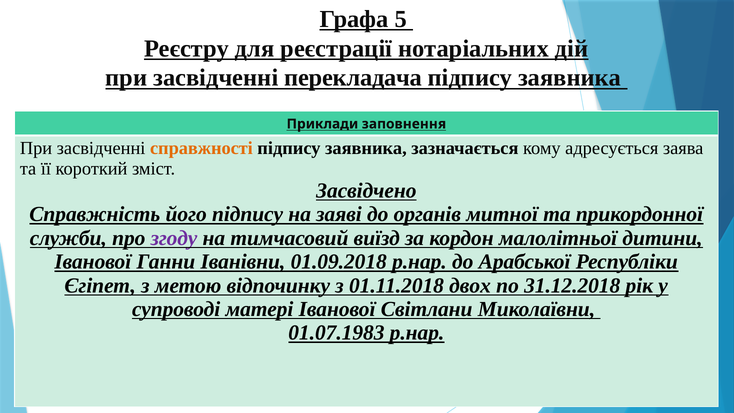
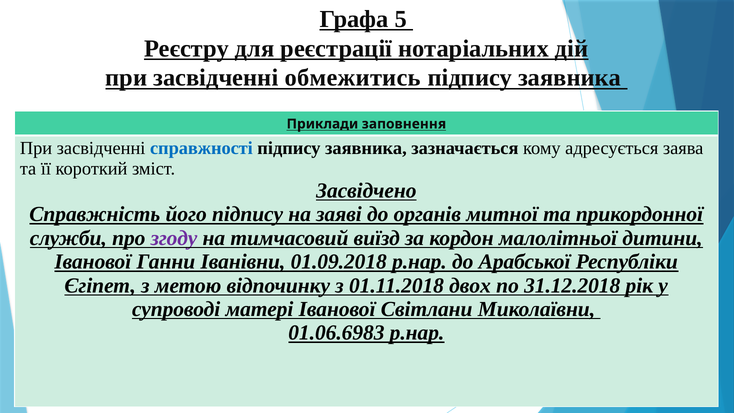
перекладача: перекладача -> обмежитись (353, 78)
справжності colour: orange -> blue (201, 148)
01.07.1983: 01.07.1983 -> 01.06.6983 (336, 333)
